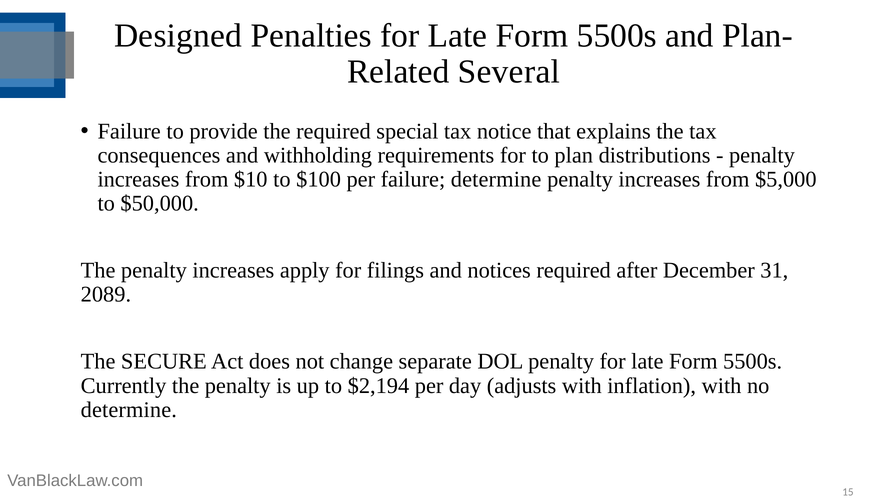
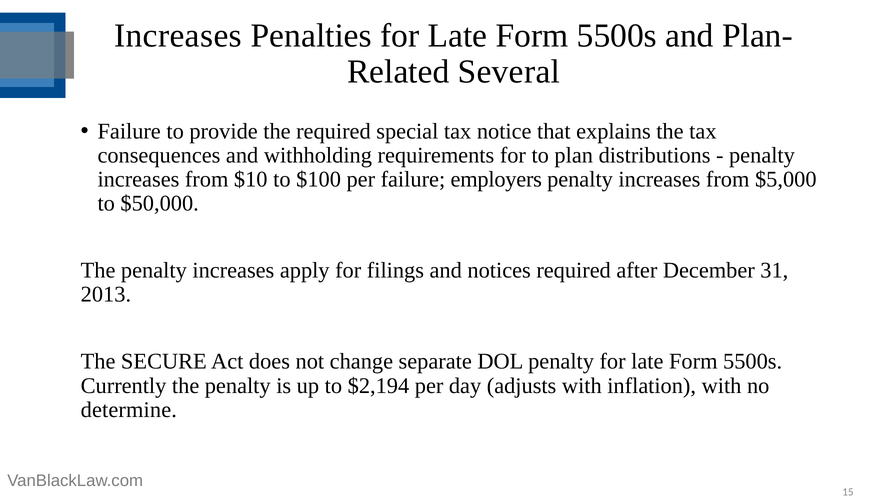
Designed: Designed -> Increases (178, 36)
failure determine: determine -> employers (496, 180)
2089: 2089 -> 2013 (106, 295)
